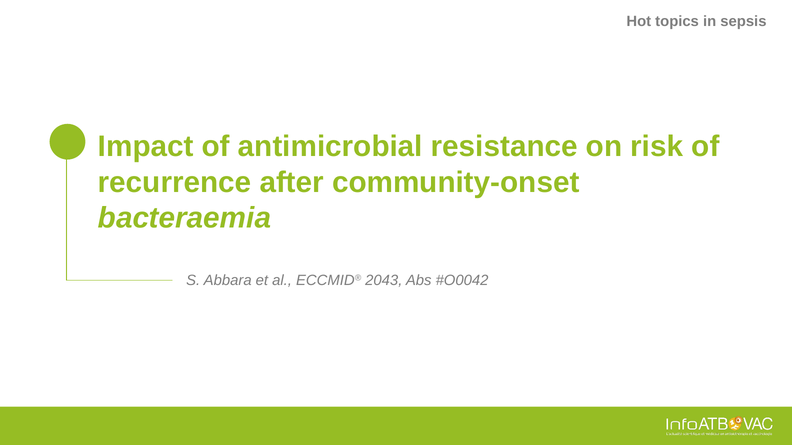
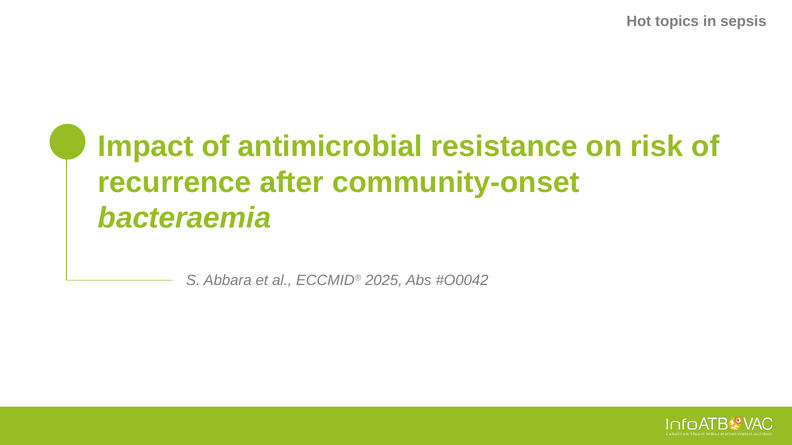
2043: 2043 -> 2025 (384, 281)
